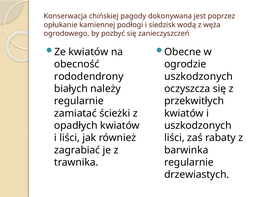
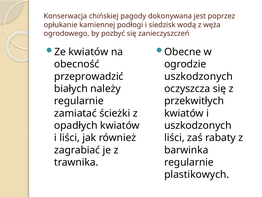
rododendrony: rododendrony -> przeprowadzić (89, 76)
drzewiastych: drzewiastych -> plastikowych (197, 174)
